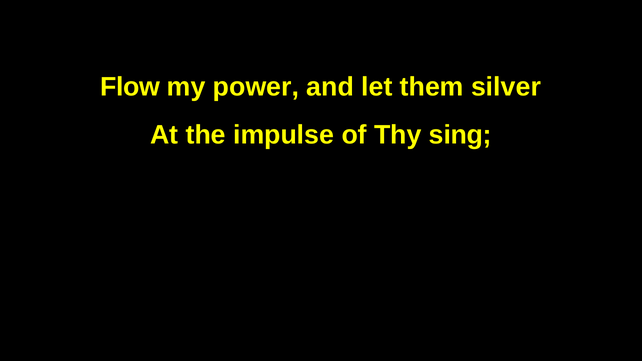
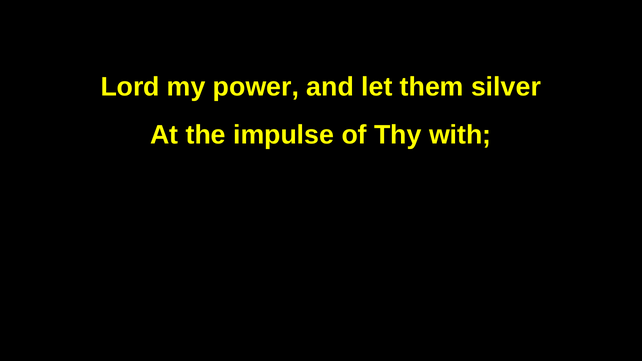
Flow: Flow -> Lord (130, 87)
sing: sing -> with (460, 135)
